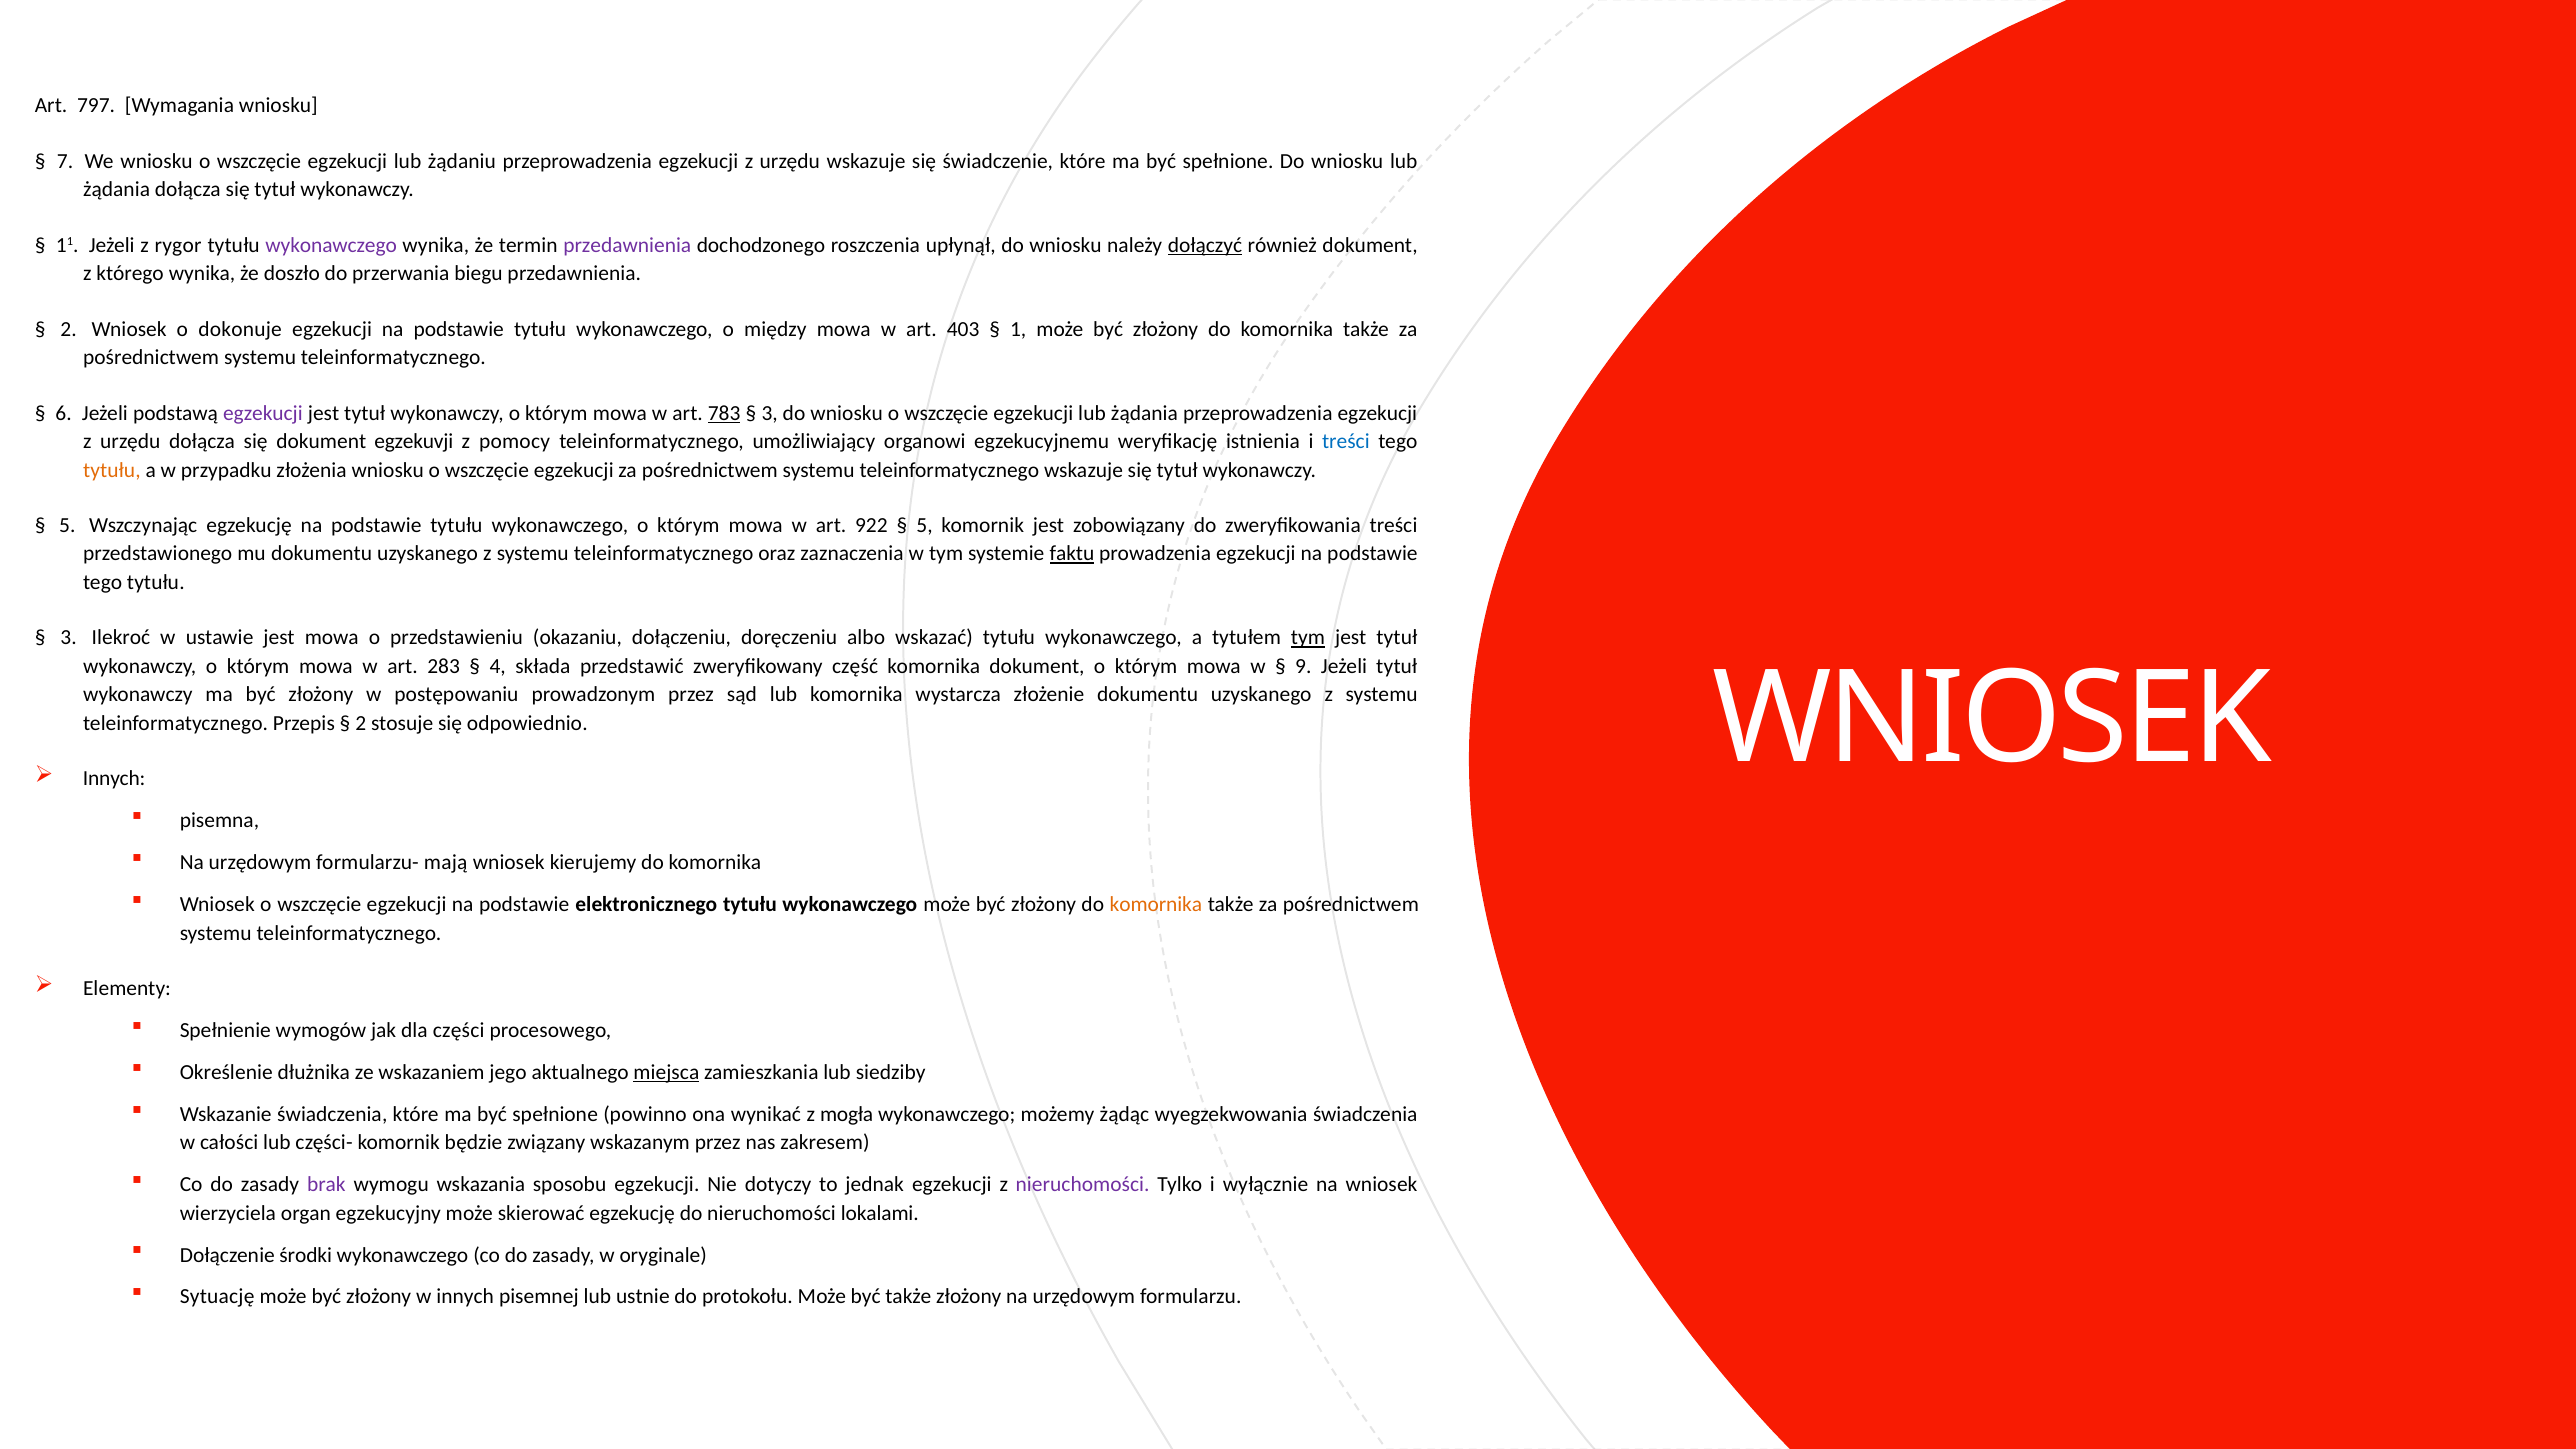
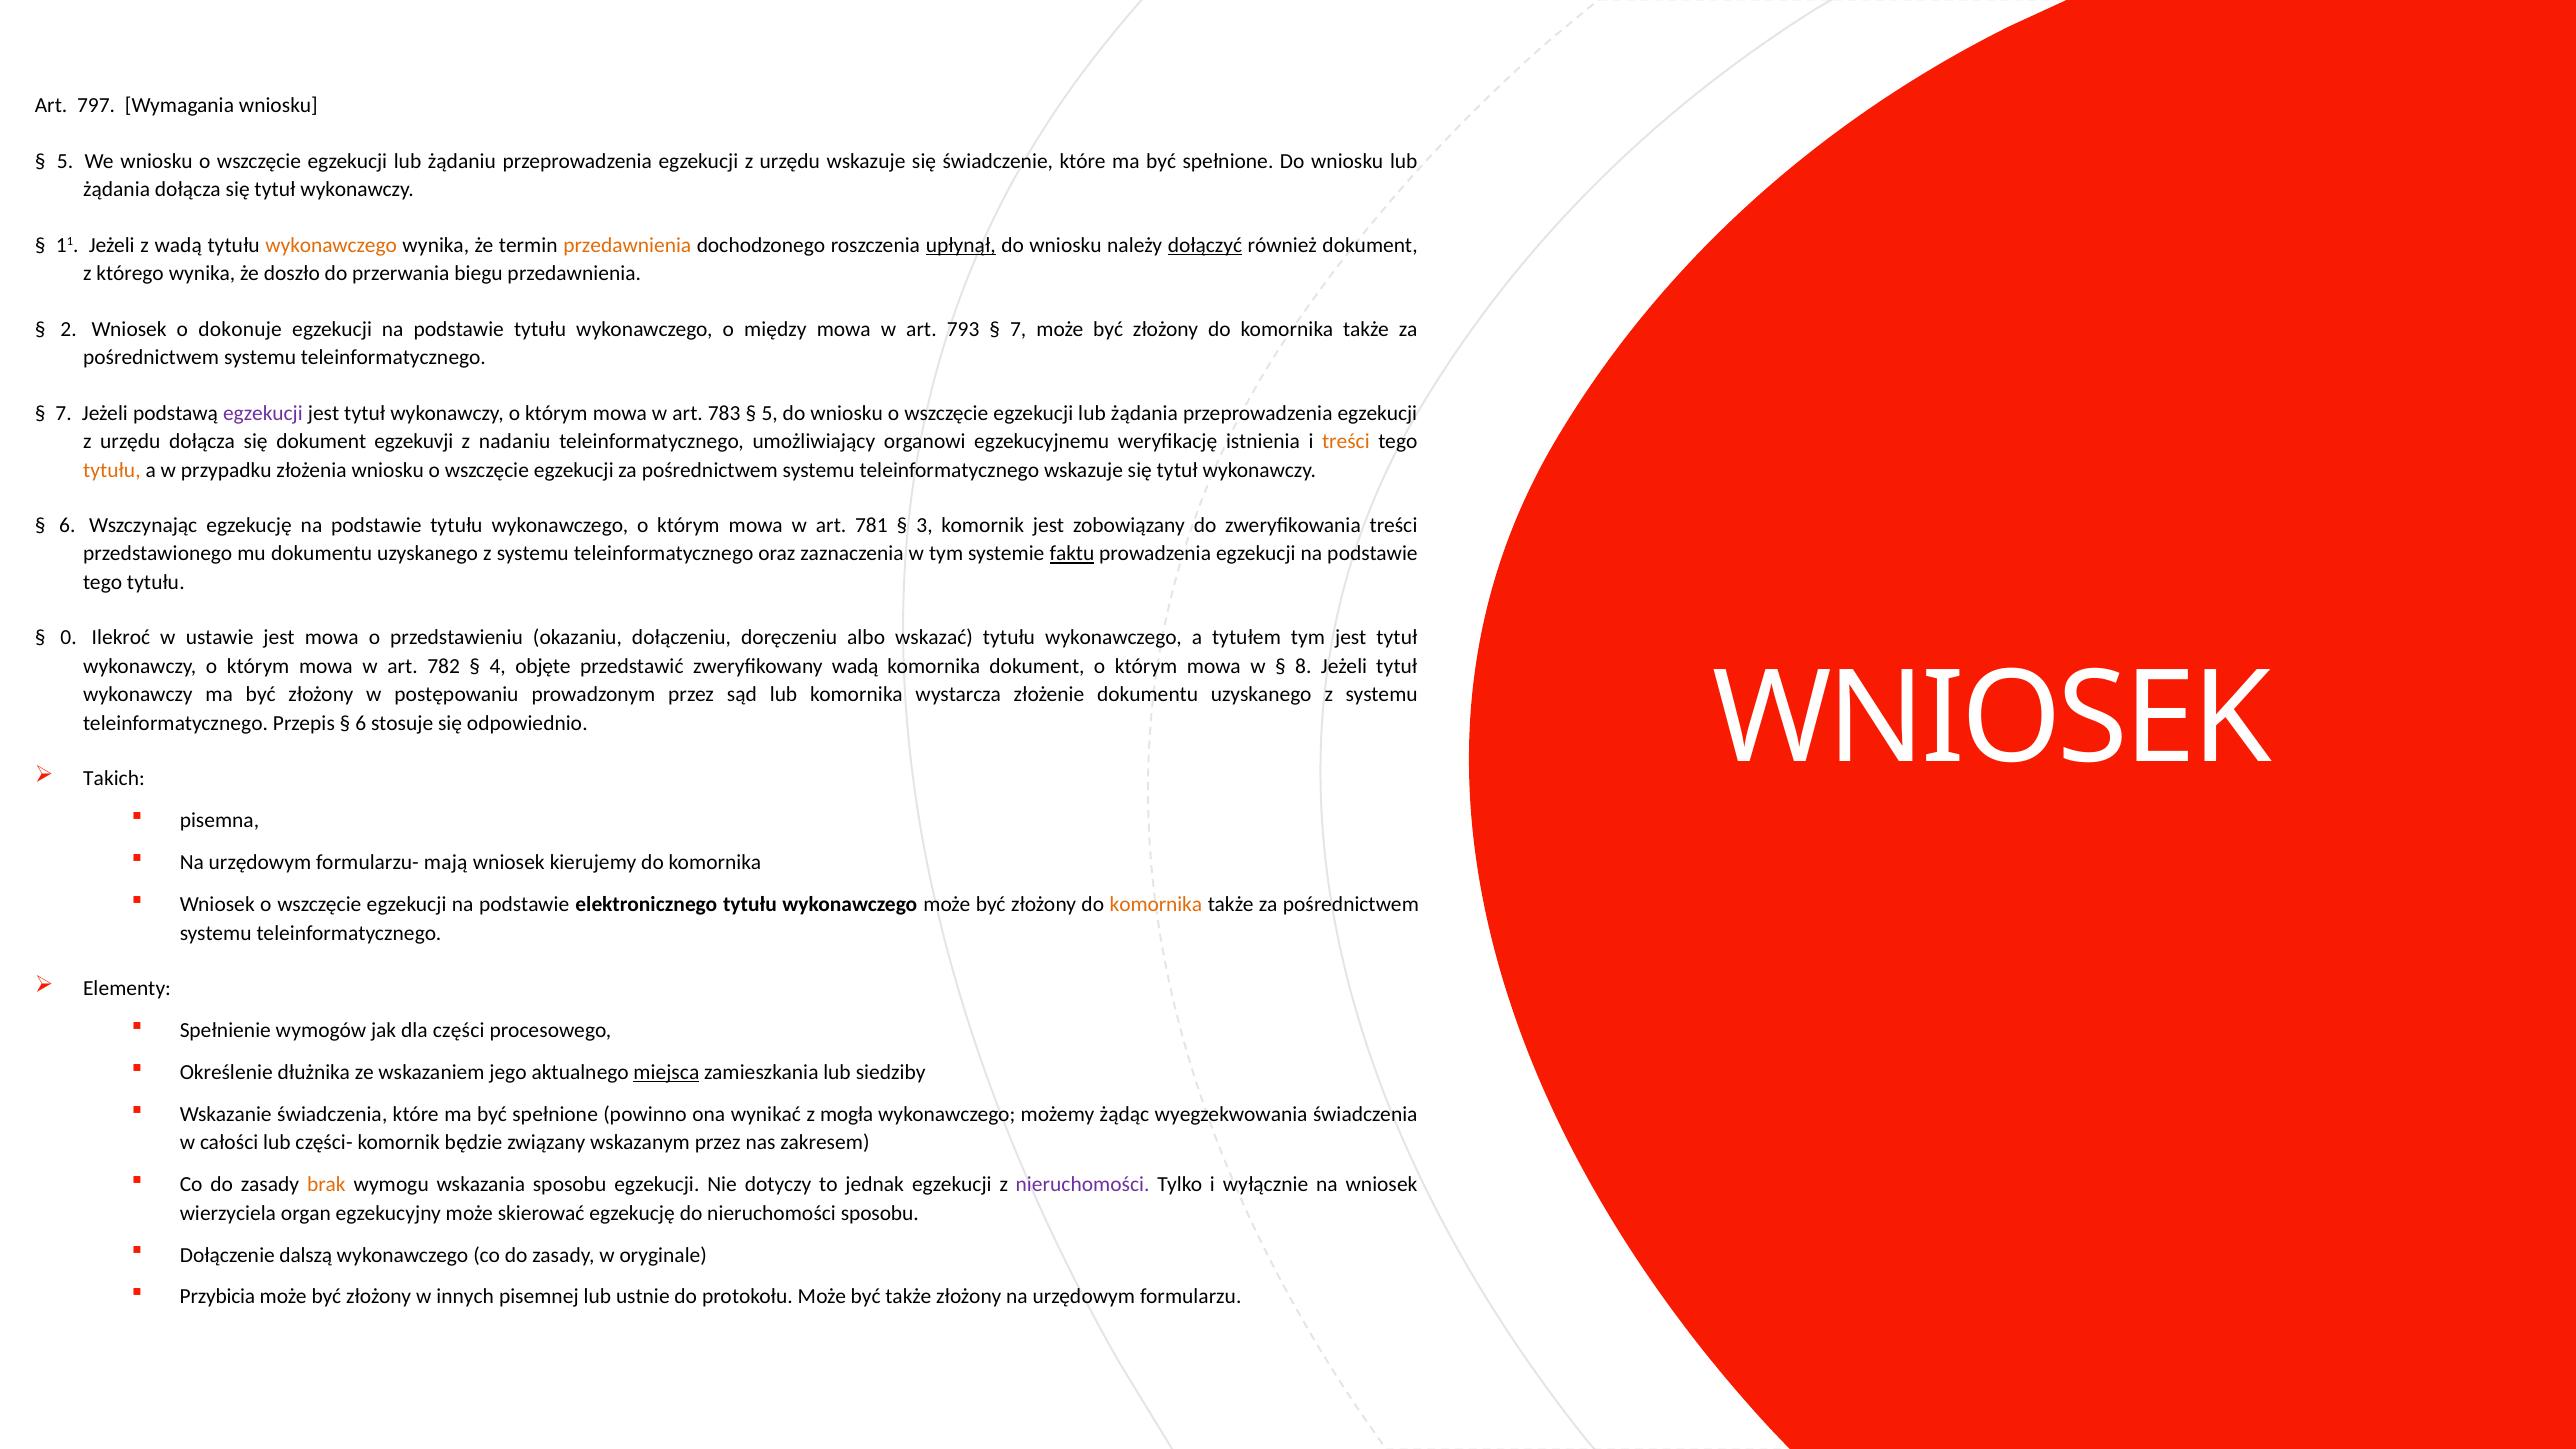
7: 7 -> 5 (65, 161)
z rygor: rygor -> wadą (178, 245)
wykonawczego colour: purple -> orange (331, 245)
przedawnienia colour: purple -> orange (627, 245)
upłynął underline: none -> present (961, 245)
403: 403 -> 793 (963, 329)
1: 1 -> 7 (1018, 329)
6: 6 -> 7 (64, 413)
783 underline: present -> none (724, 413)
3: 3 -> 5 (770, 413)
pomocy: pomocy -> nadaniu (515, 441)
treści colour: blue -> orange (1346, 441)
5: 5 -> 6 (67, 525)
922: 922 -> 781 (871, 525)
5: 5 -> 3 (925, 525)
3: 3 -> 0 (69, 638)
tym underline: present -> none (1308, 638)
283: 283 -> 782 (444, 666)
składa: składa -> objęte (543, 666)
zweryfikowany część: część -> wadą (855, 666)
9: 9 -> 8 (1303, 666)
2: 2 -> 6 (361, 723)
Innych: Innych -> Takich (114, 779)
brak colour: purple -> orange (326, 1185)
nieruchomości lokalami: lokalami -> sposobu (880, 1213)
środki: środki -> dalszą (306, 1255)
Sytuację: Sytuację -> Przybicia (217, 1297)
